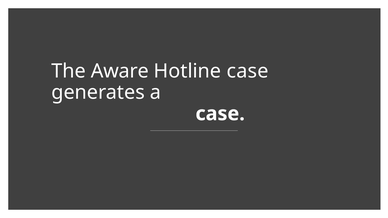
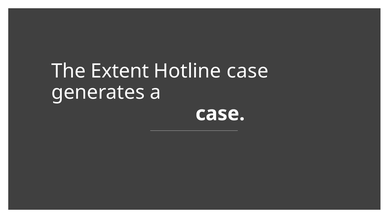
Aware: Aware -> Extent (120, 71)
